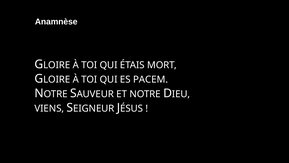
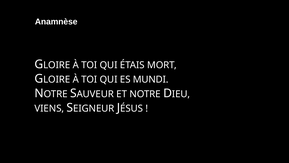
PACEM: PACEM -> MUNDI (151, 79)
